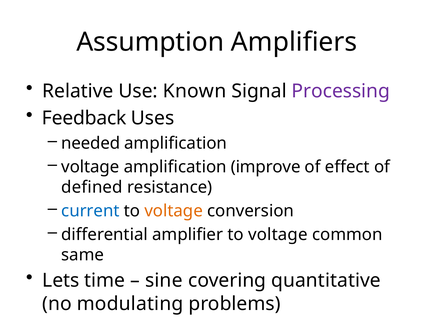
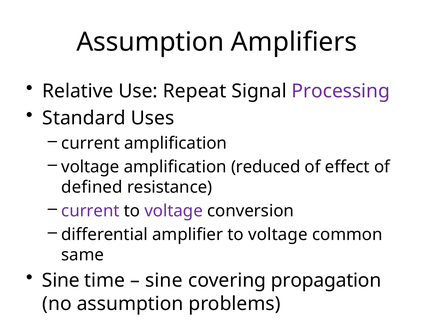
Known: Known -> Repeat (195, 91)
Feedback: Feedback -> Standard (84, 118)
needed: needed -> current (91, 143)
improve: improve -> reduced (266, 167)
current colour: blue -> purple (90, 211)
voltage colour: orange -> purple (174, 211)
Lets: Lets -> Sine (61, 280)
quantitative: quantitative -> propagation (326, 280)
no modulating: modulating -> assumption (130, 303)
